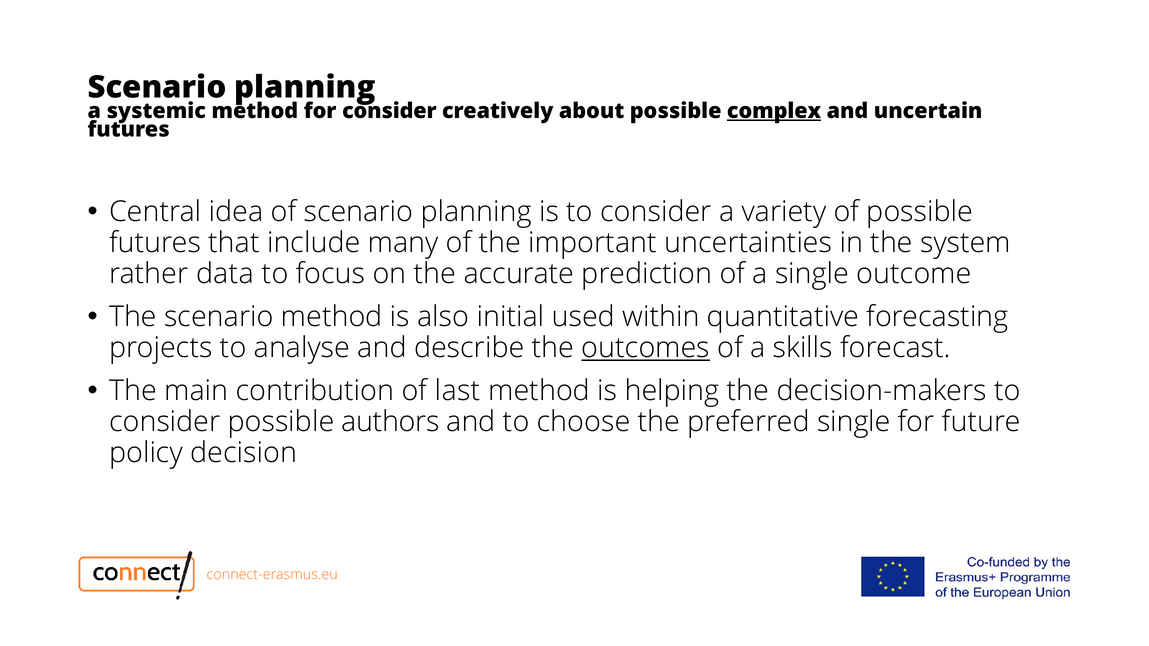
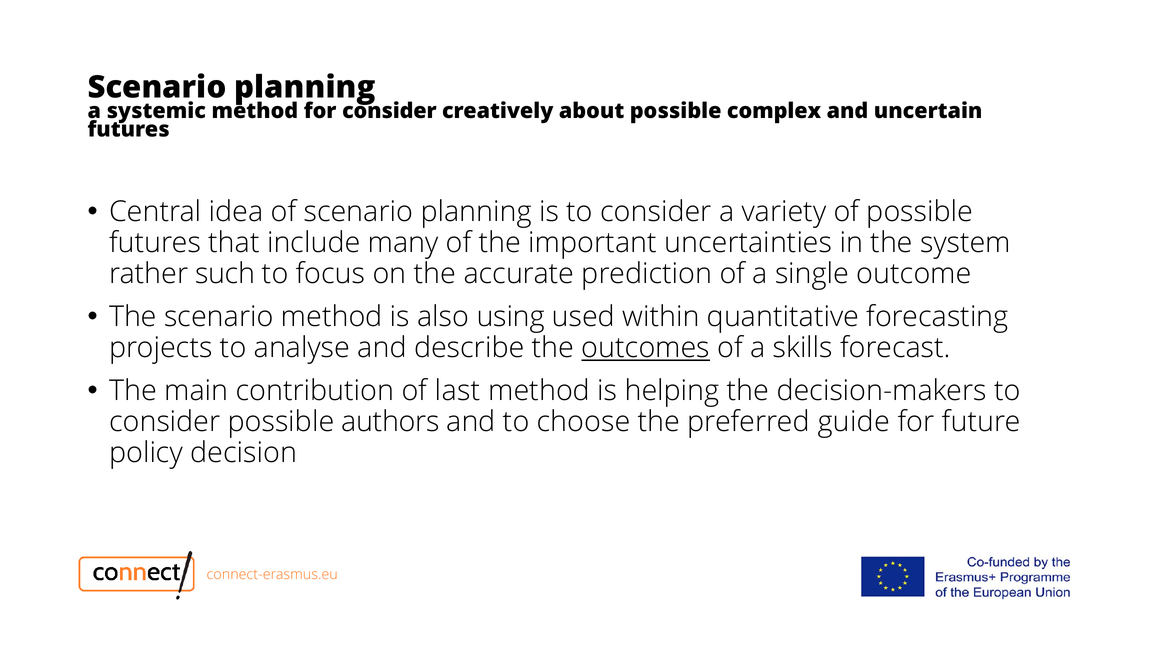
complex underline: present -> none (774, 111)
data: data -> such (225, 274)
initial: initial -> using (511, 317)
preferred single: single -> guide (854, 422)
